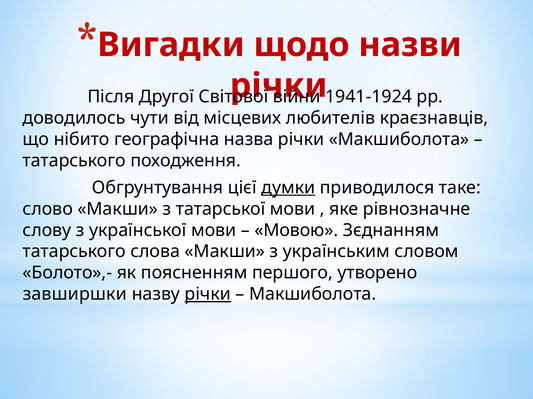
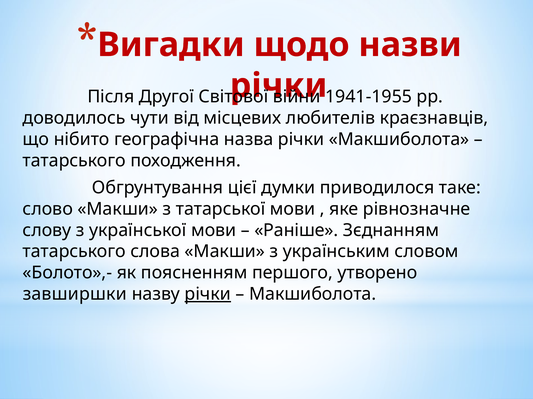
1941-1924: 1941-1924 -> 1941-1955 (369, 97)
думки underline: present -> none (288, 188)
Мовою: Мовою -> Раніше (296, 231)
